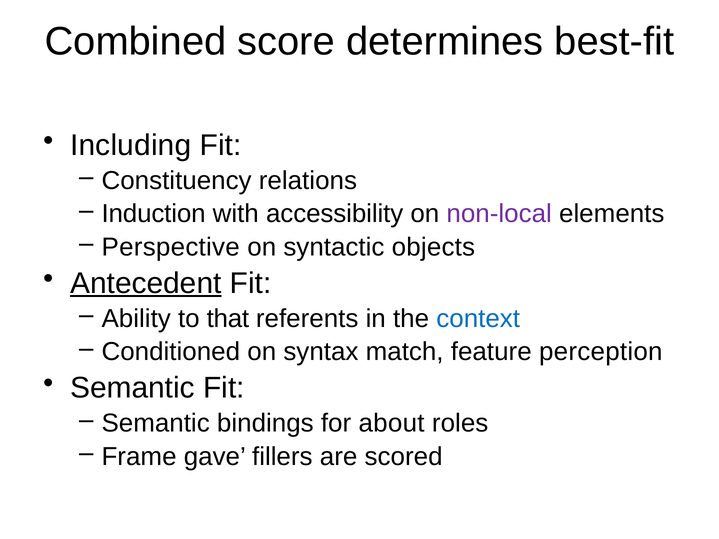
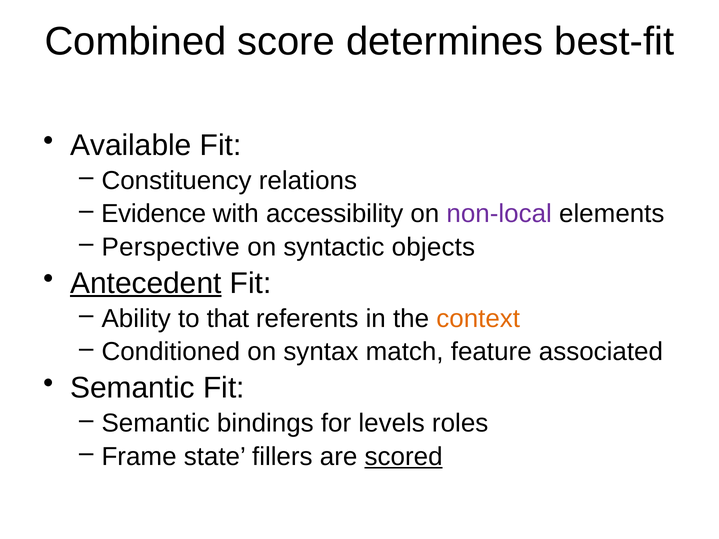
Including: Including -> Available (131, 145)
Induction: Induction -> Evidence (154, 214)
context colour: blue -> orange (478, 319)
perception: perception -> associated (601, 352)
about: about -> levels (392, 424)
gave: gave -> state (215, 457)
scored underline: none -> present (404, 457)
